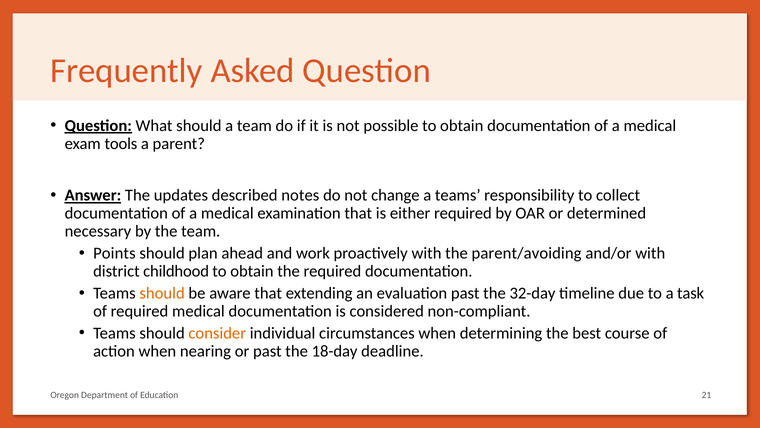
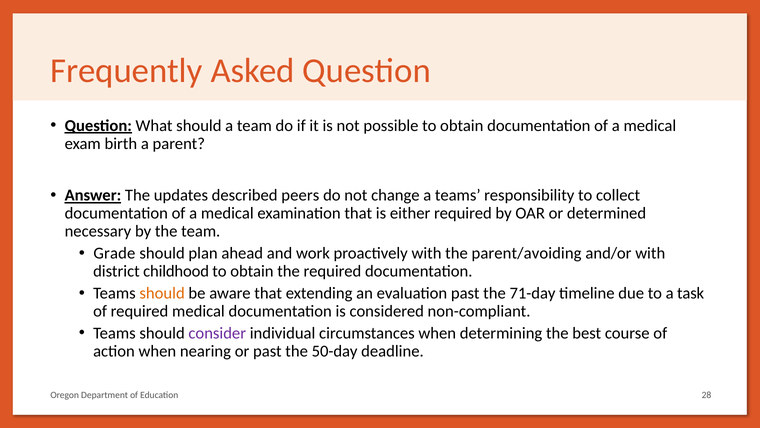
tools: tools -> birth (121, 143)
notes: notes -> peers (300, 195)
Points: Points -> Grade (114, 253)
32-day: 32-day -> 71-day (532, 293)
consider colour: orange -> purple (217, 333)
18-day: 18-day -> 50-day (335, 351)
21: 21 -> 28 (706, 395)
